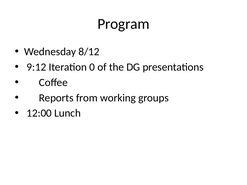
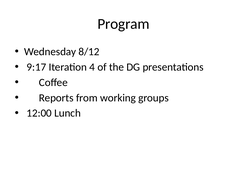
9:12: 9:12 -> 9:17 (36, 67)
0: 0 -> 4 (92, 67)
